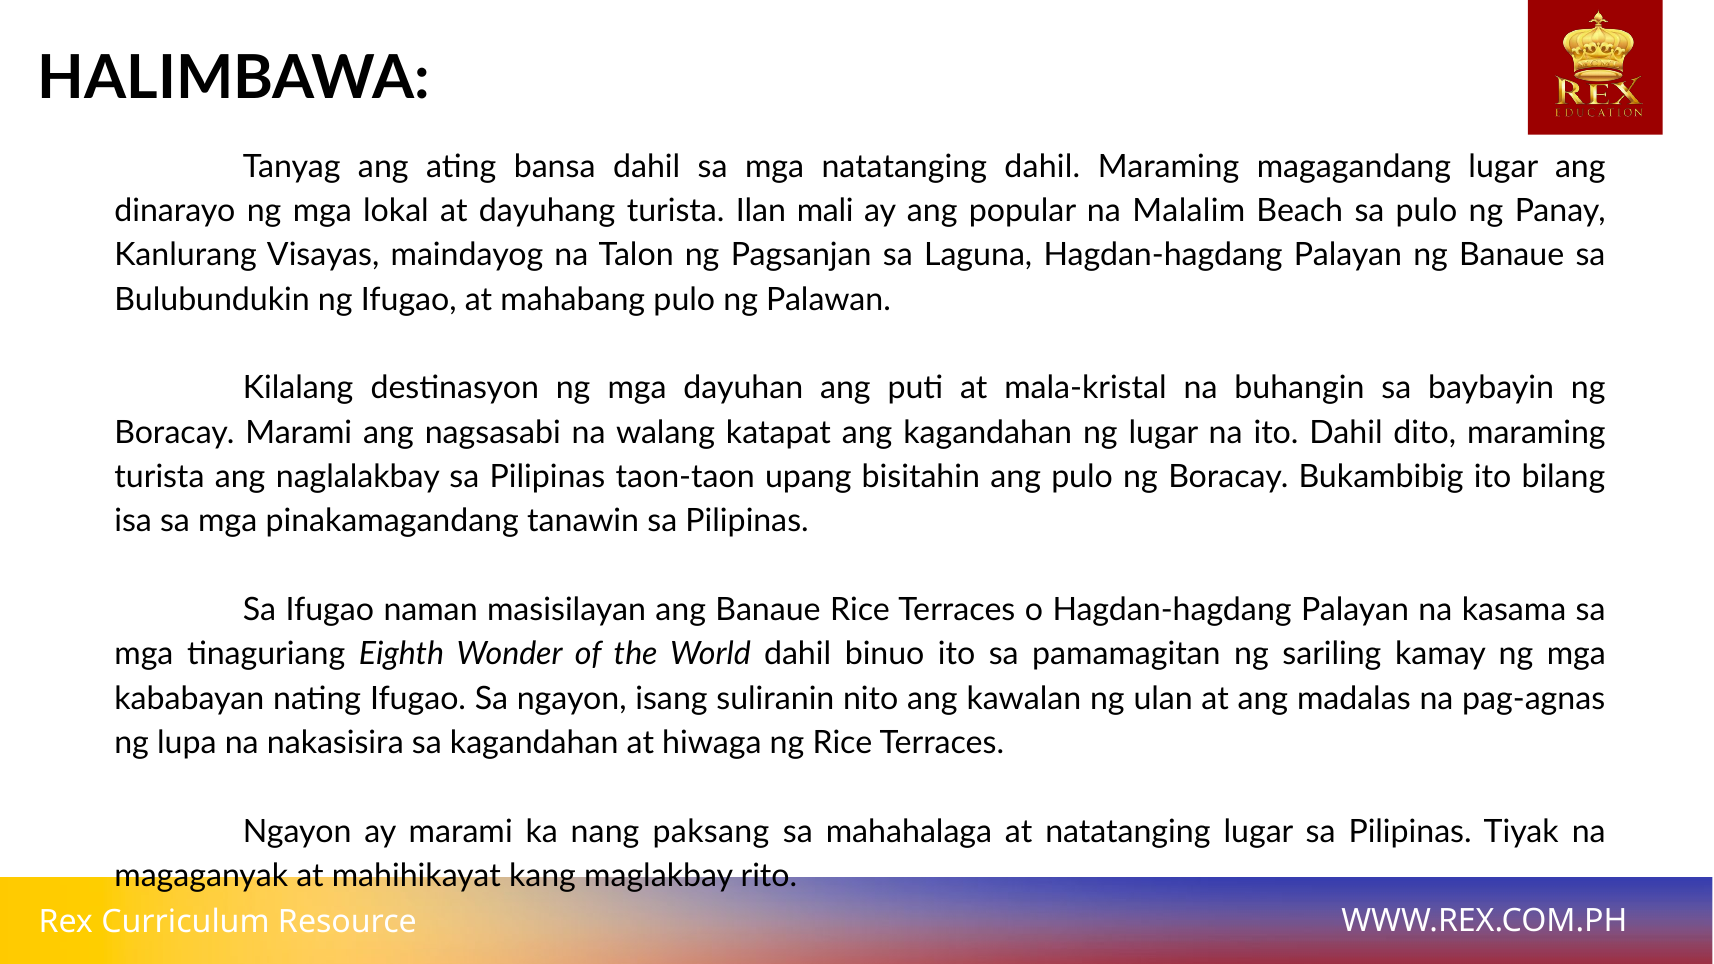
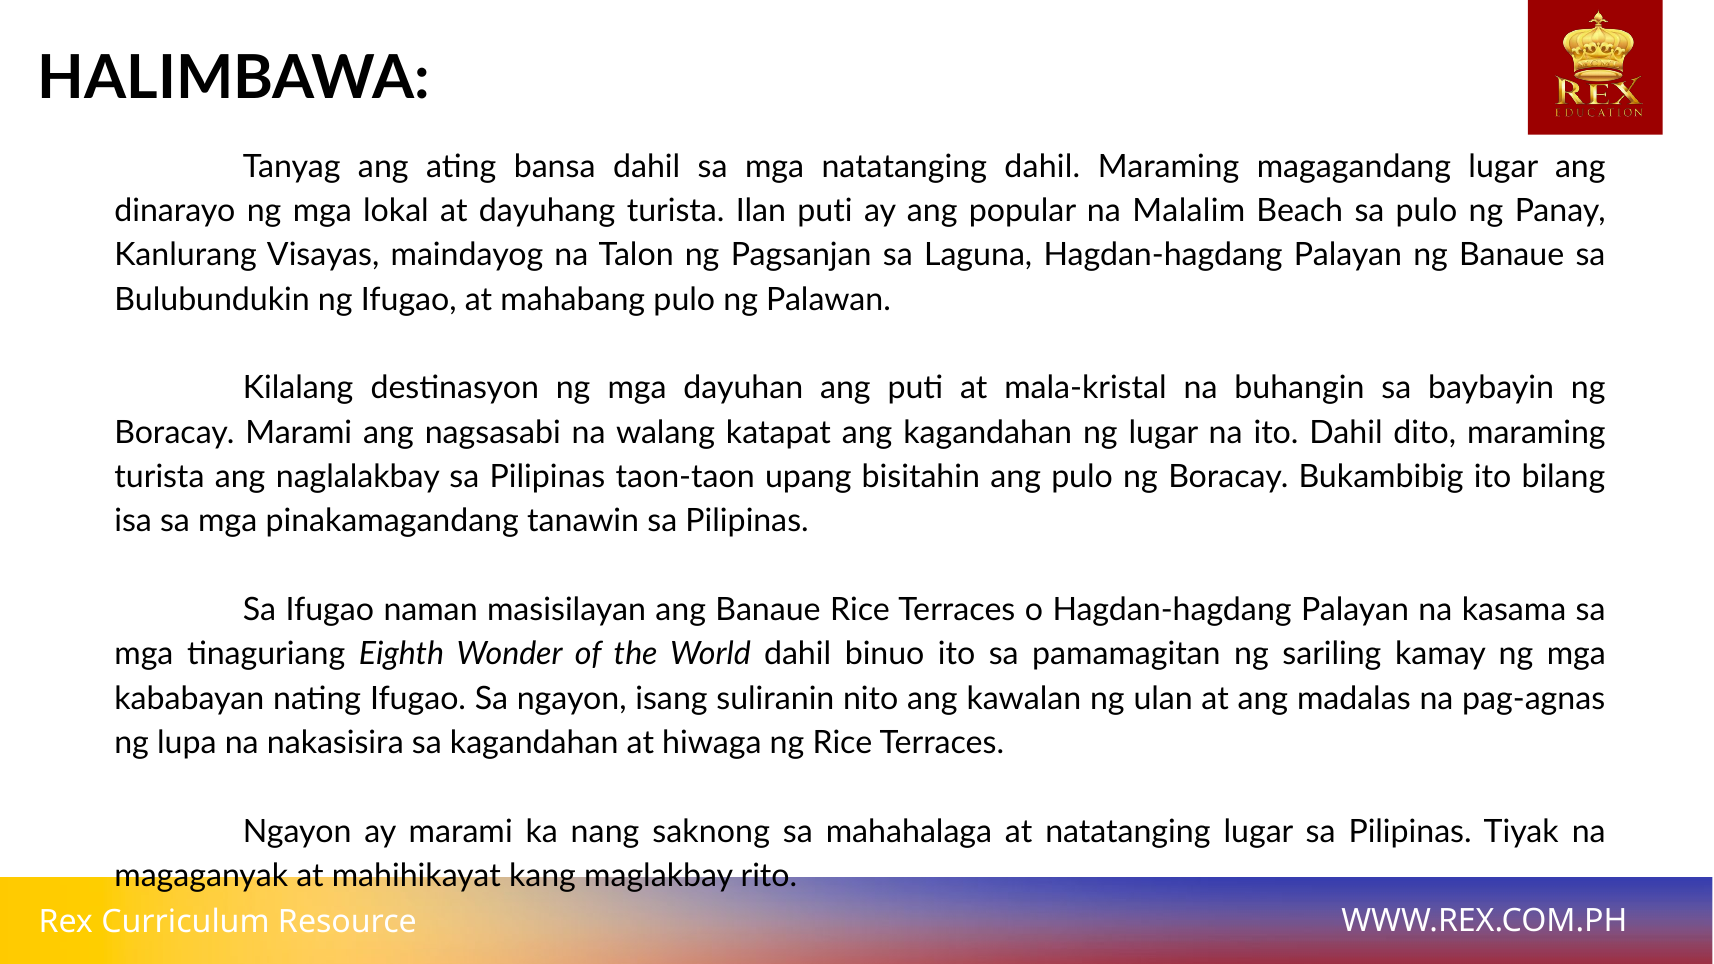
Ilan mali: mali -> puti (825, 211)
paksang: paksang -> saknong (711, 832)
